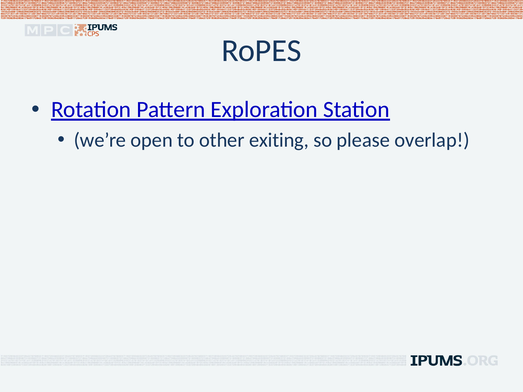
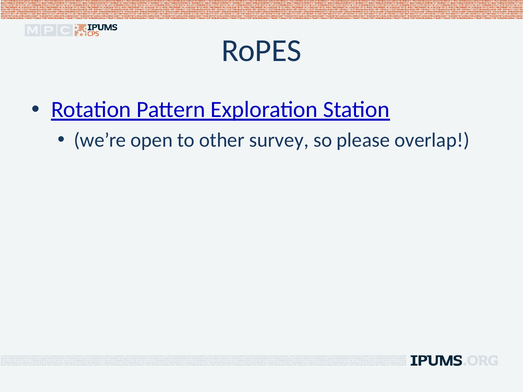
exiting: exiting -> survey (279, 140)
